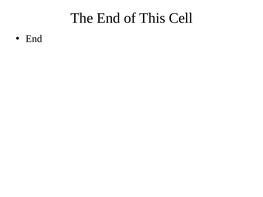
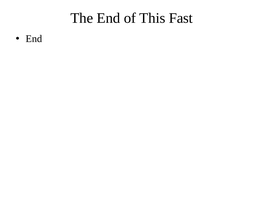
Cell: Cell -> Fast (181, 18)
